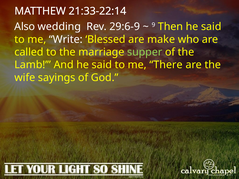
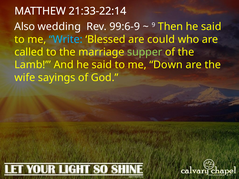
29:6-9: 29:6-9 -> 99:6-9 (125, 27)
Write colour: white -> light blue (66, 39)
make: make -> could (161, 39)
There: There -> Down (166, 65)
